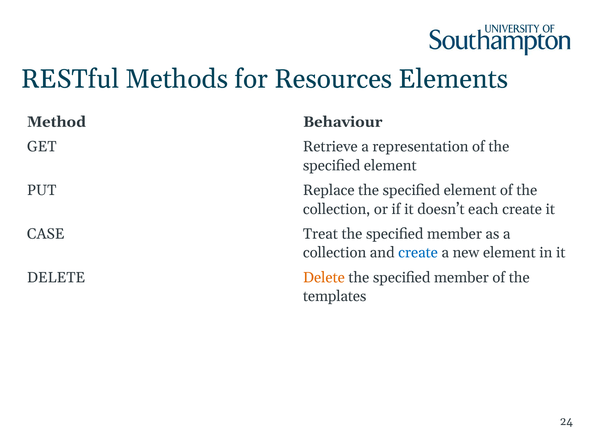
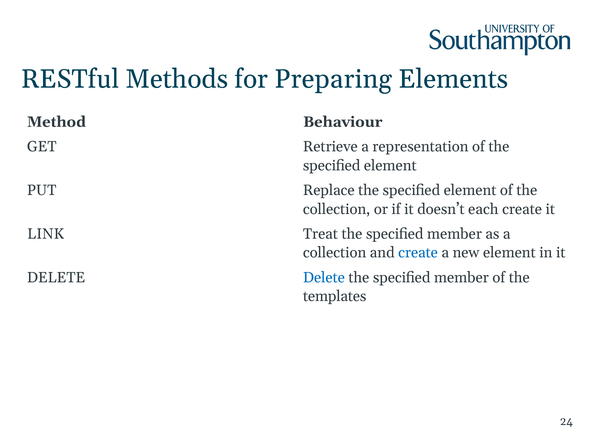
Resources: Resources -> Preparing (333, 79)
CASE: CASE -> LINK (46, 234)
Delete colour: orange -> blue (324, 277)
